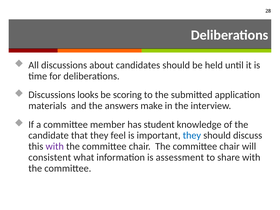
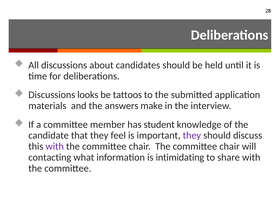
scoring: scoring -> tattoos (127, 95)
they colour: blue -> purple (192, 135)
consistent: consistent -> contacting (50, 157)
assessment: assessment -> intimidating (180, 157)
